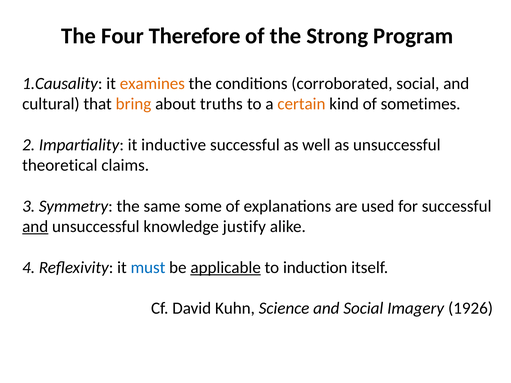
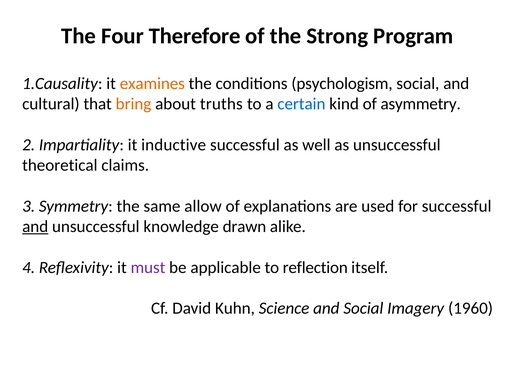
corroborated: corroborated -> psychologism (342, 84)
certain colour: orange -> blue (301, 104)
sometimes: sometimes -> asymmetry (421, 104)
some: some -> allow (203, 206)
justify: justify -> drawn (244, 227)
must colour: blue -> purple (148, 268)
applicable underline: present -> none (226, 268)
induction: induction -> reflection (315, 268)
1926: 1926 -> 1960 (471, 308)
